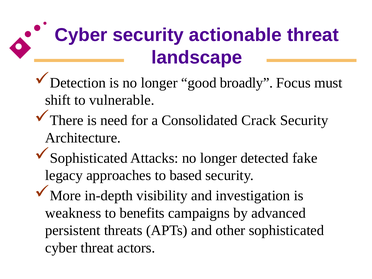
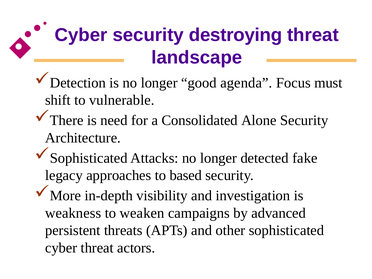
actionable: actionable -> destroying (236, 35)
broadly: broadly -> agenda (246, 83)
Crack: Crack -> Alone (259, 120)
benefits: benefits -> weaken (142, 213)
